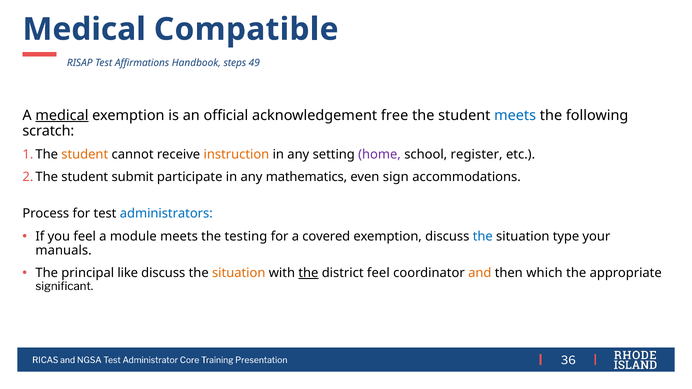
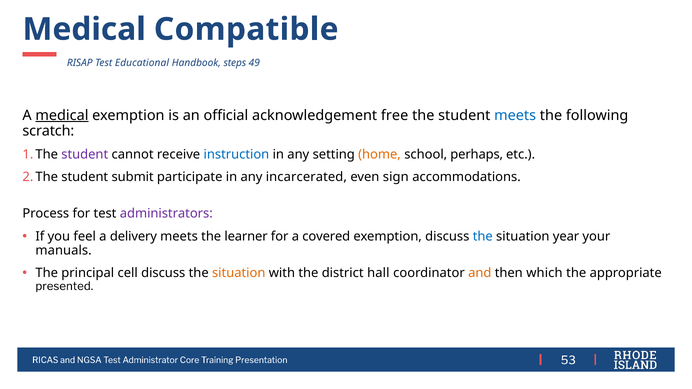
Affirmations: Affirmations -> Educational (142, 63)
student colour: orange -> purple (85, 154)
instruction colour: orange -> blue (236, 154)
home colour: purple -> orange (380, 154)
register: register -> perhaps (477, 154)
mathematics: mathematics -> incarcerated (306, 177)
administrators colour: blue -> purple (166, 214)
module: module -> delivery (133, 236)
testing: testing -> learner (246, 236)
type: type -> year (566, 236)
like: like -> cell (128, 273)
the underline: present -> none (308, 273)
district feel: feel -> hall (378, 273)
significant: significant -> presented (64, 286)
36: 36 -> 53 (568, 361)
